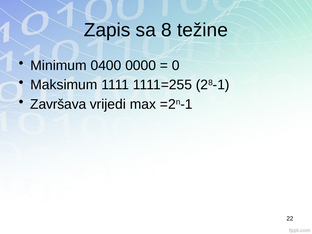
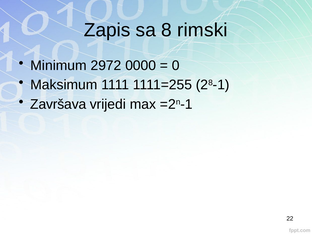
težine: težine -> rimski (202, 30)
0400: 0400 -> 2972 (106, 65)
